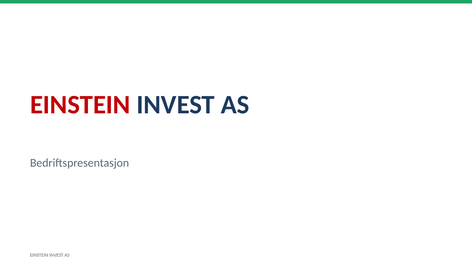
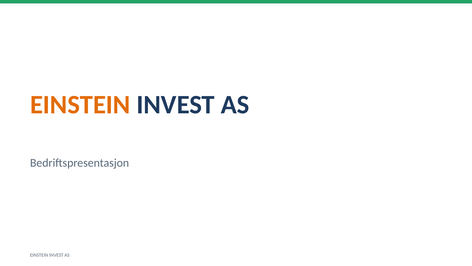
EINSTEIN colour: red -> orange (80, 105)
